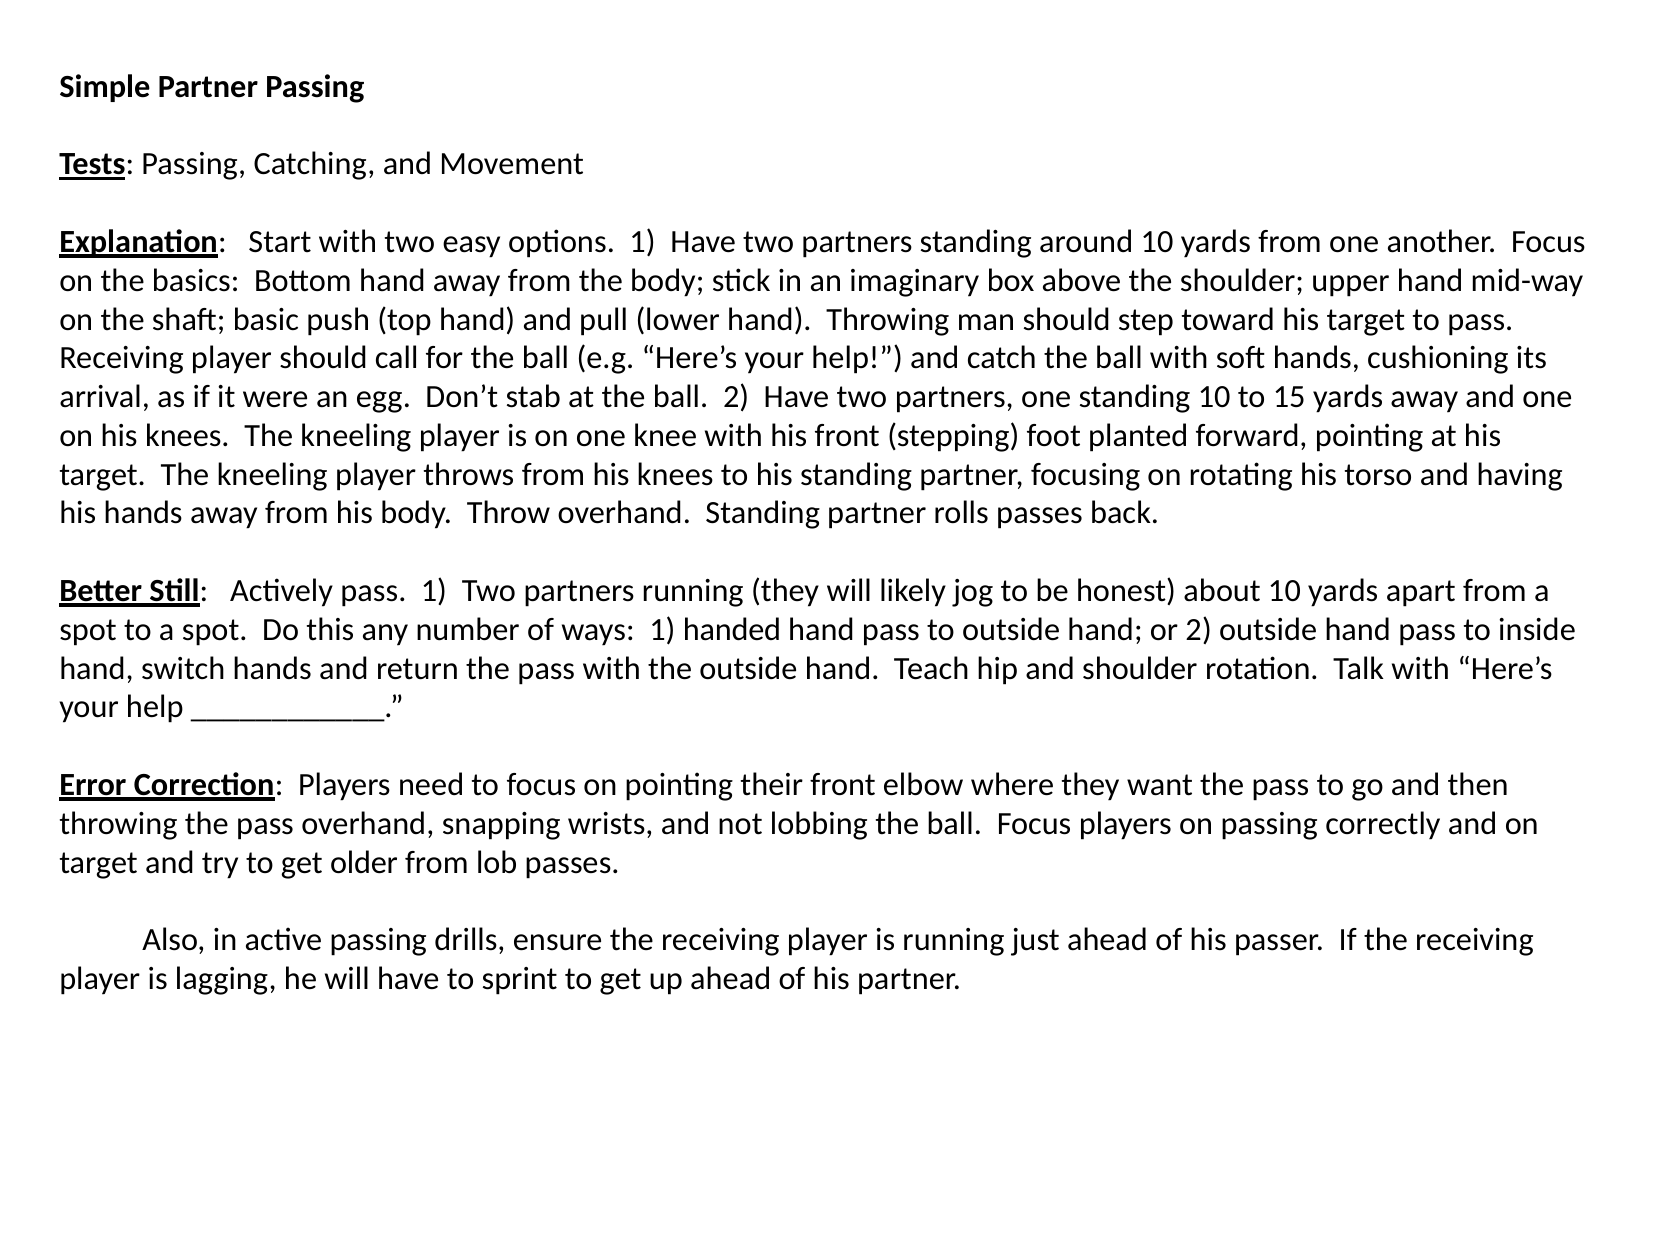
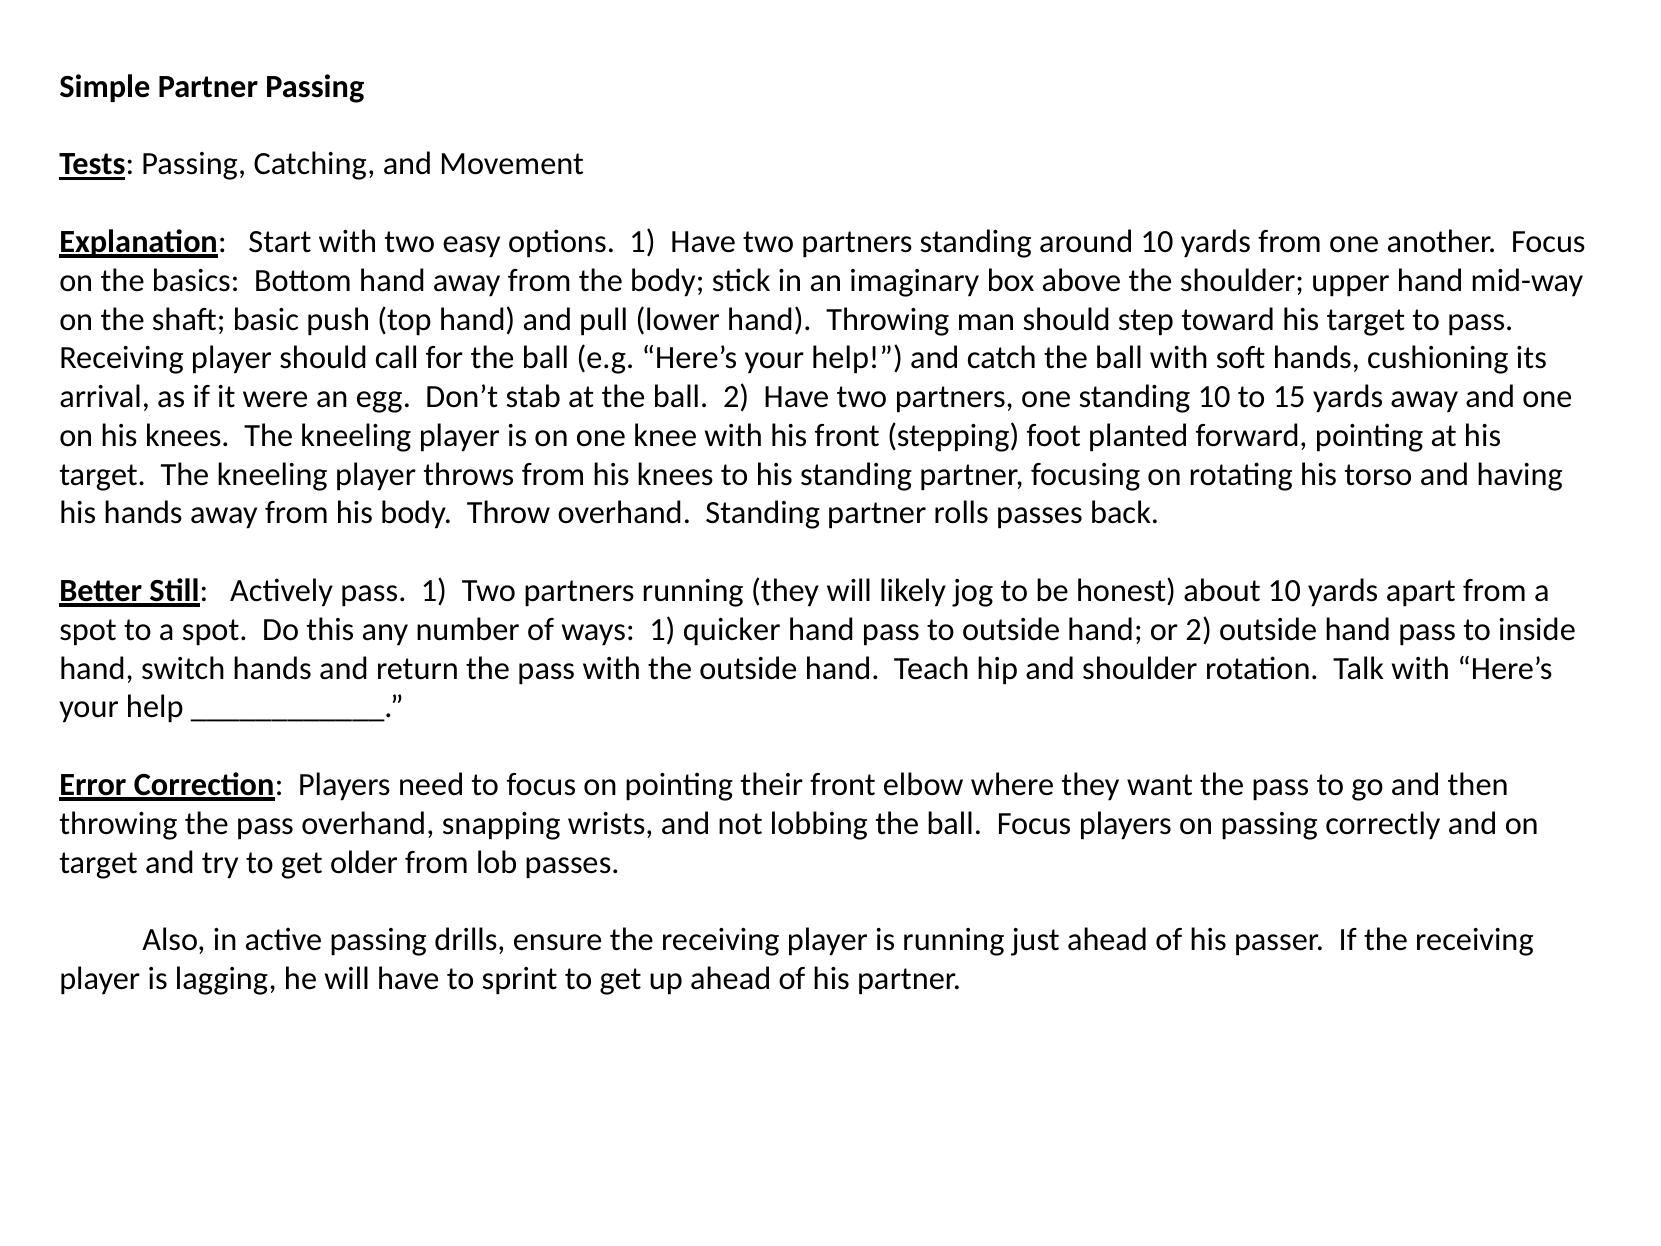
handed: handed -> quicker (732, 630)
